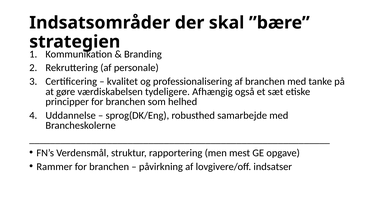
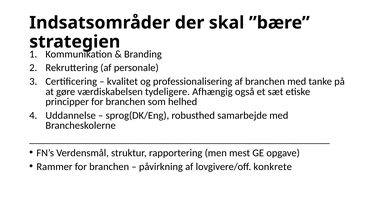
indsatser: indsatser -> konkrete (273, 167)
